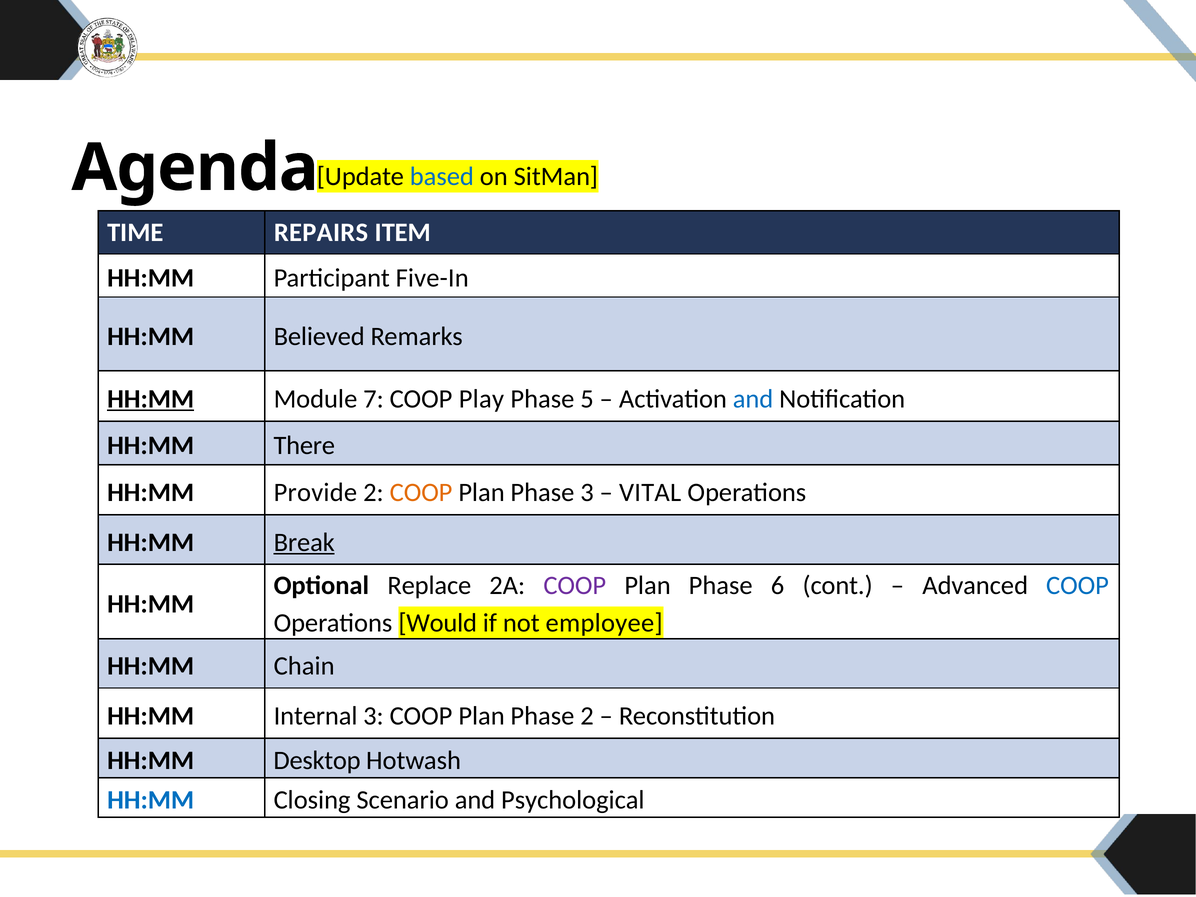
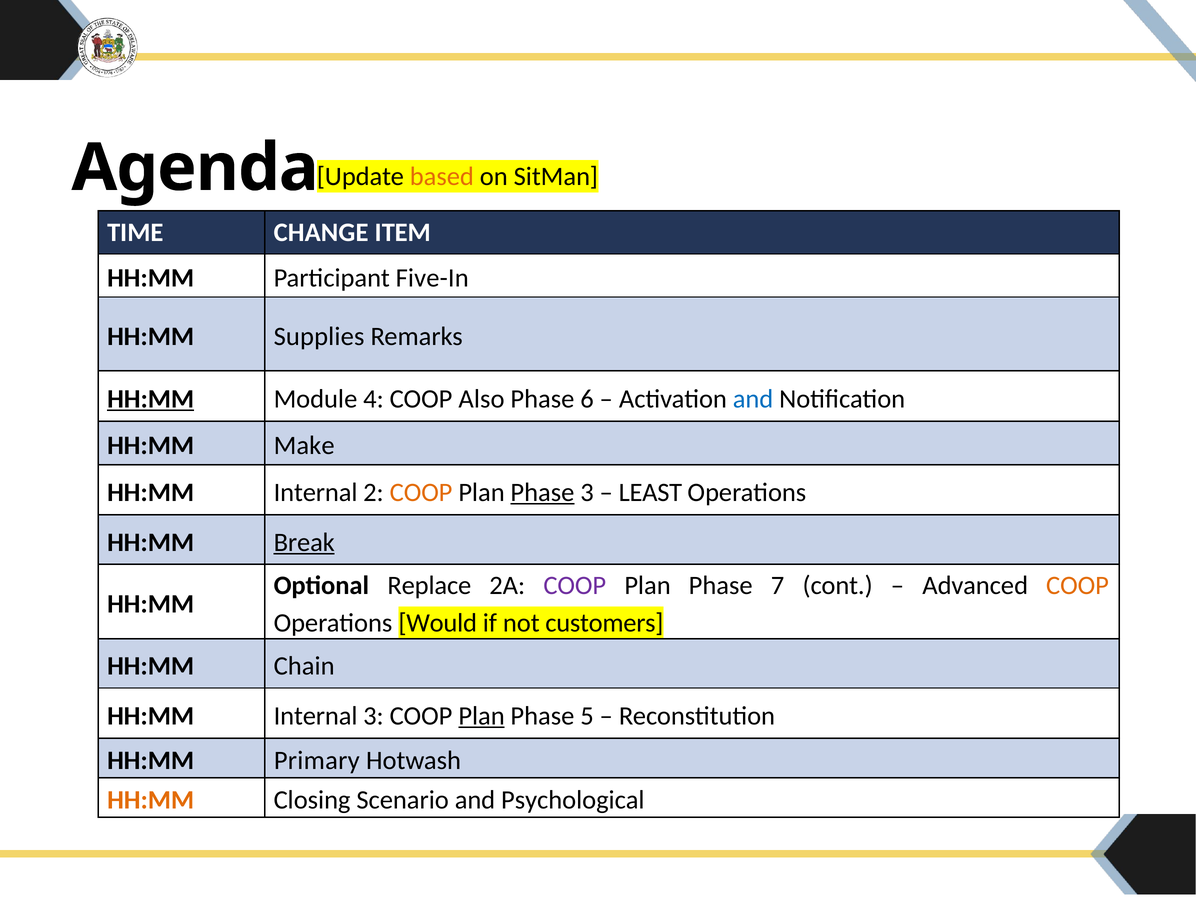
based colour: blue -> orange (442, 177)
REPAIRS: REPAIRS -> CHANGE (321, 232)
Believed: Believed -> Supplies (319, 337)
7: 7 -> 4 (373, 399)
Play: Play -> Also (481, 399)
5: 5 -> 6 (587, 399)
There: There -> Make (304, 446)
Provide: Provide -> Internal (316, 493)
Phase underline: none -> present (542, 493)
VITAL: VITAL -> LEAST (650, 493)
6: 6 -> 7 (778, 586)
COOP colour: blue -> orange (1077, 586)
employee: employee -> customers (604, 623)
Plan underline: none -> present (482, 716)
Phase 2: 2 -> 5 (587, 716)
Desktop: Desktop -> Primary (317, 761)
HH:MM colour: blue -> orange (151, 800)
